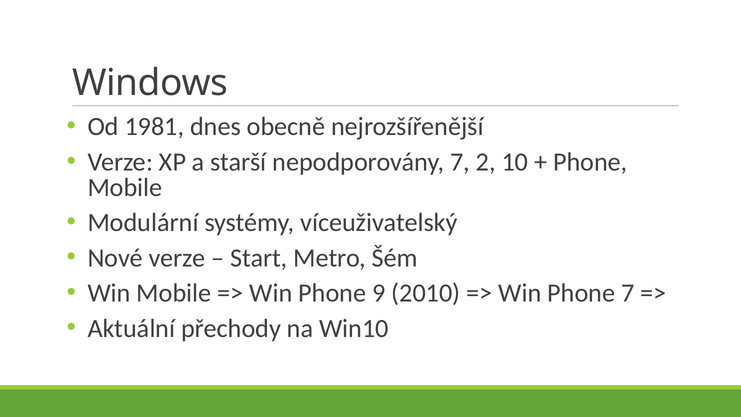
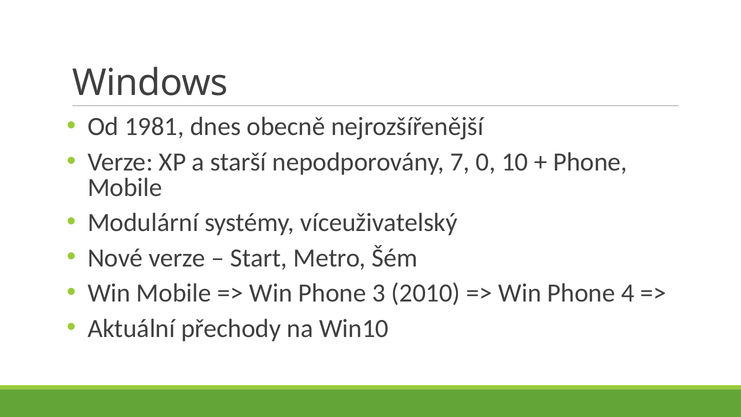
2: 2 -> 0 (486, 162)
9: 9 -> 3 (379, 293)
Phone 7: 7 -> 4 (628, 293)
